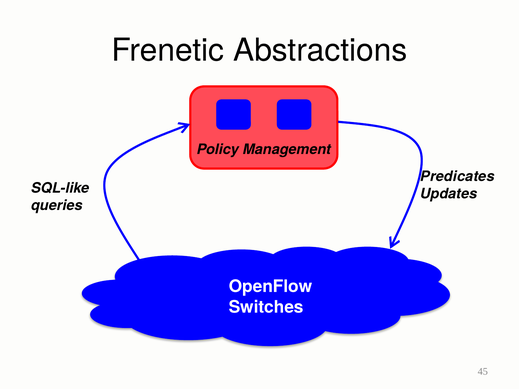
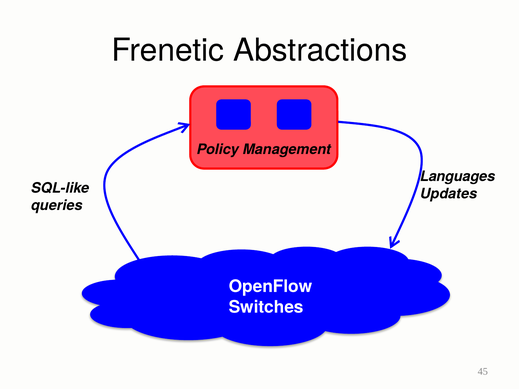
Predicates: Predicates -> Languages (458, 177)
